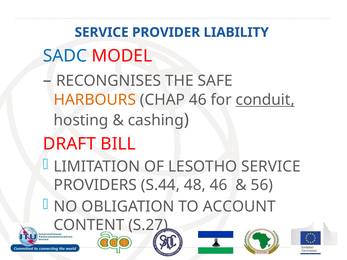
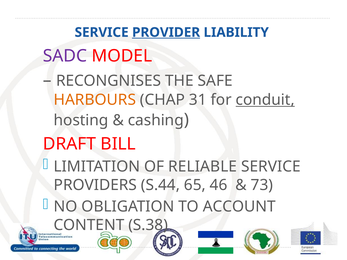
PROVIDER underline: none -> present (166, 32)
SADC colour: blue -> purple (65, 56)
CHAP 46: 46 -> 31 (198, 100)
LESOTHO: LESOTHO -> RELIABLE (203, 167)
48: 48 -> 65 (195, 185)
56: 56 -> 73 (262, 185)
S.27: S.27 -> S.38 (148, 225)
